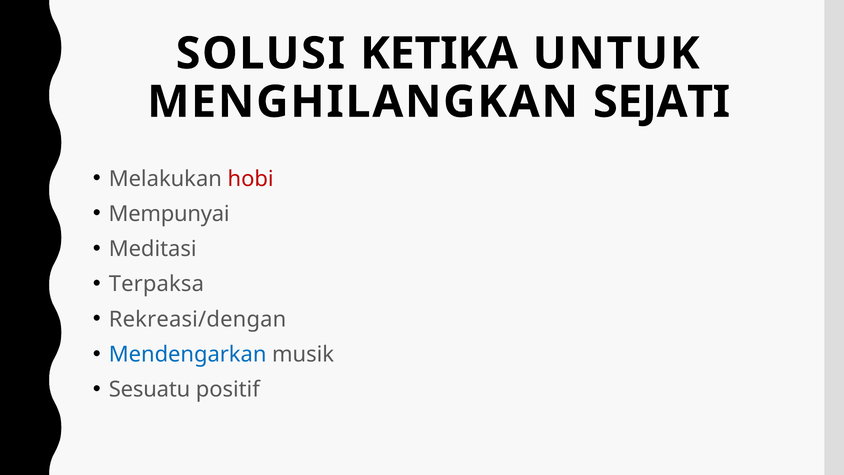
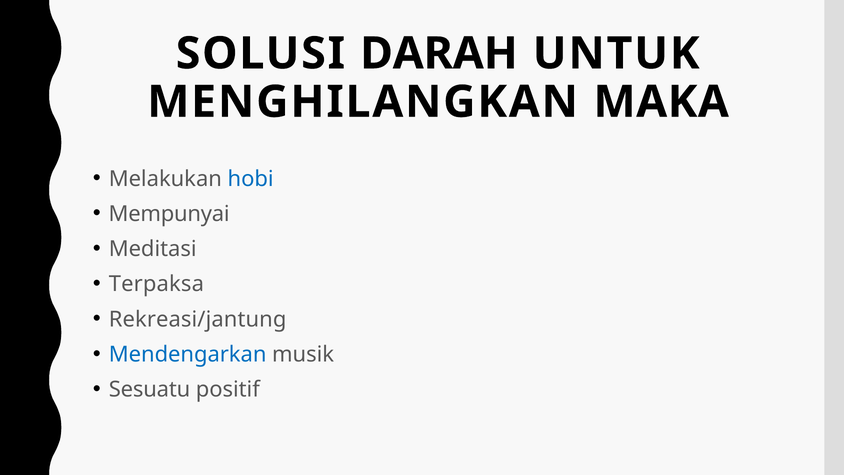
KETIKA: KETIKA -> DARAH (439, 54)
SEJATI: SEJATI -> MAKA (661, 102)
hobi colour: red -> blue (251, 179)
Rekreasi/dengan: Rekreasi/dengan -> Rekreasi/jantung (198, 319)
